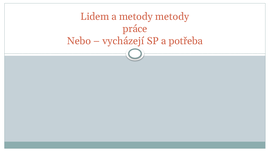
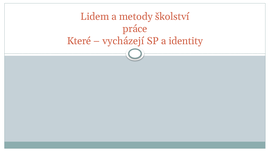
metody metody: metody -> školství (172, 17)
Nebo: Nebo -> Které (79, 41)
potřeba: potřeba -> identity (186, 41)
